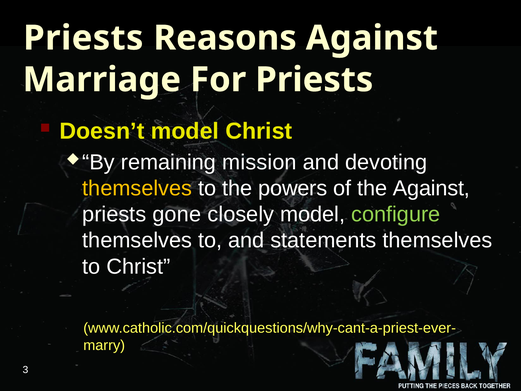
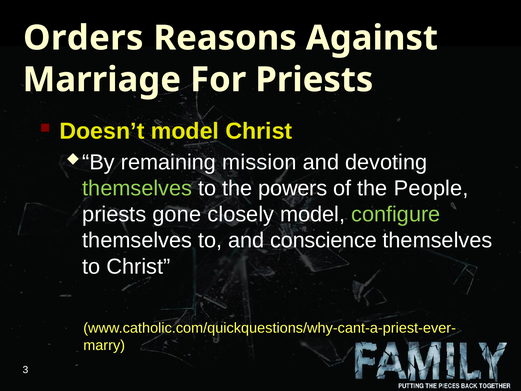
Priests: Priests -> Orders (83, 38)
themselves colour: yellow -> light green (137, 188)
the Against: Against -> People (431, 188)
statements: statements -> conscience (324, 240)
